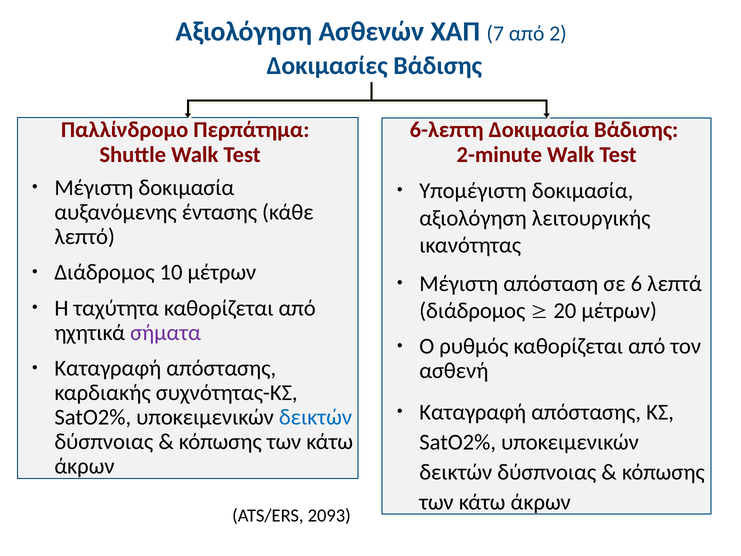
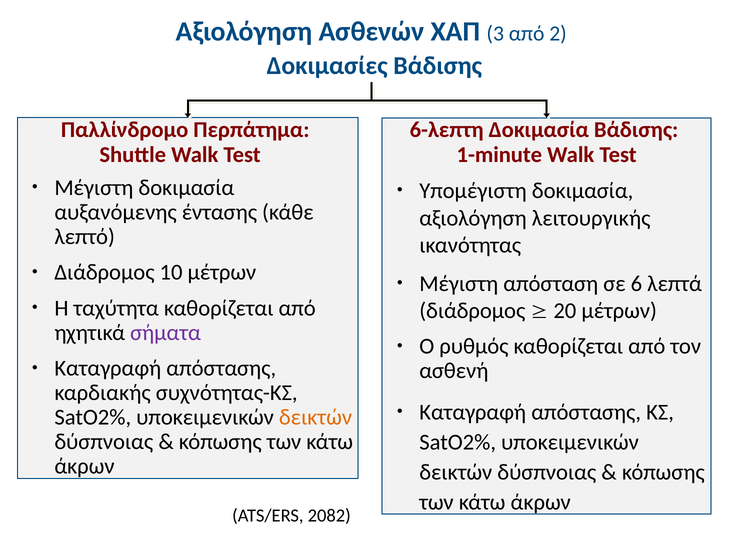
7: 7 -> 3 (495, 34)
2-minute: 2-minute -> 1-minute (499, 155)
δεικτών colour: blue -> orange (315, 417)
2093: 2093 -> 2082 (329, 515)
